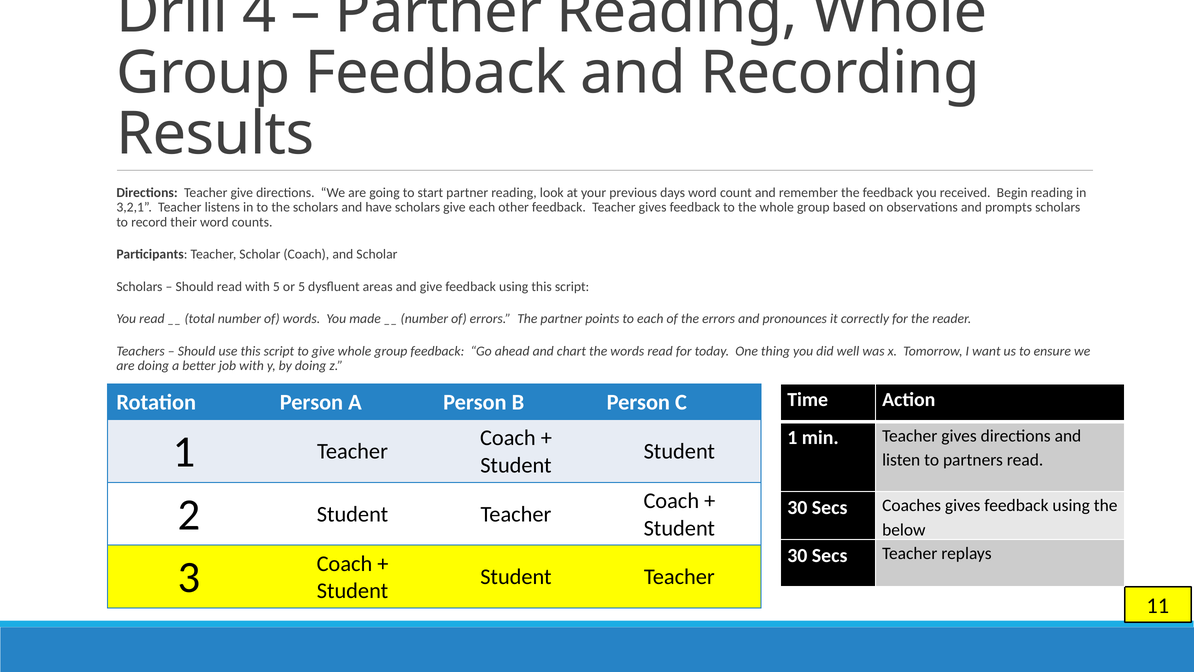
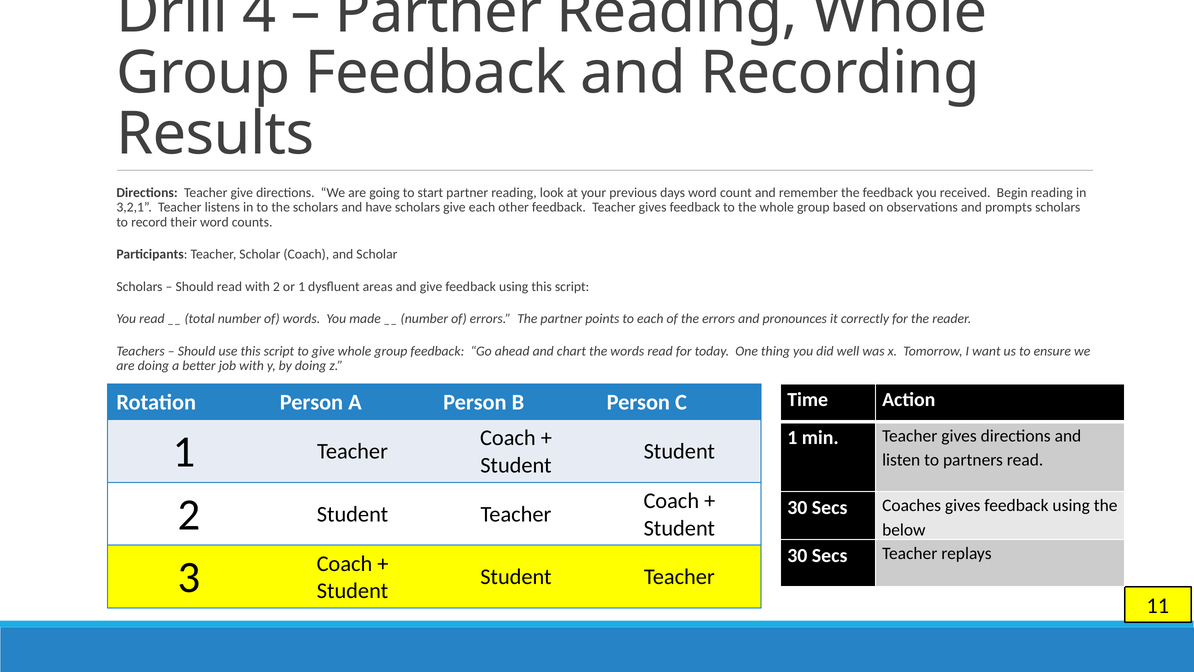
with 5: 5 -> 2 (276, 286)
or 5: 5 -> 1 (302, 286)
